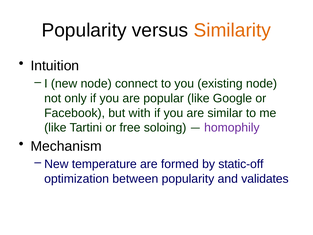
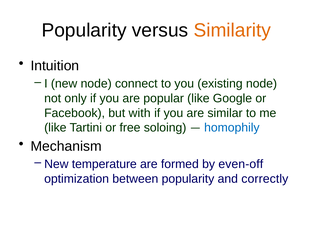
homophily colour: purple -> blue (232, 127)
static-off: static-off -> even-off (241, 164)
validates: validates -> correctly (265, 179)
